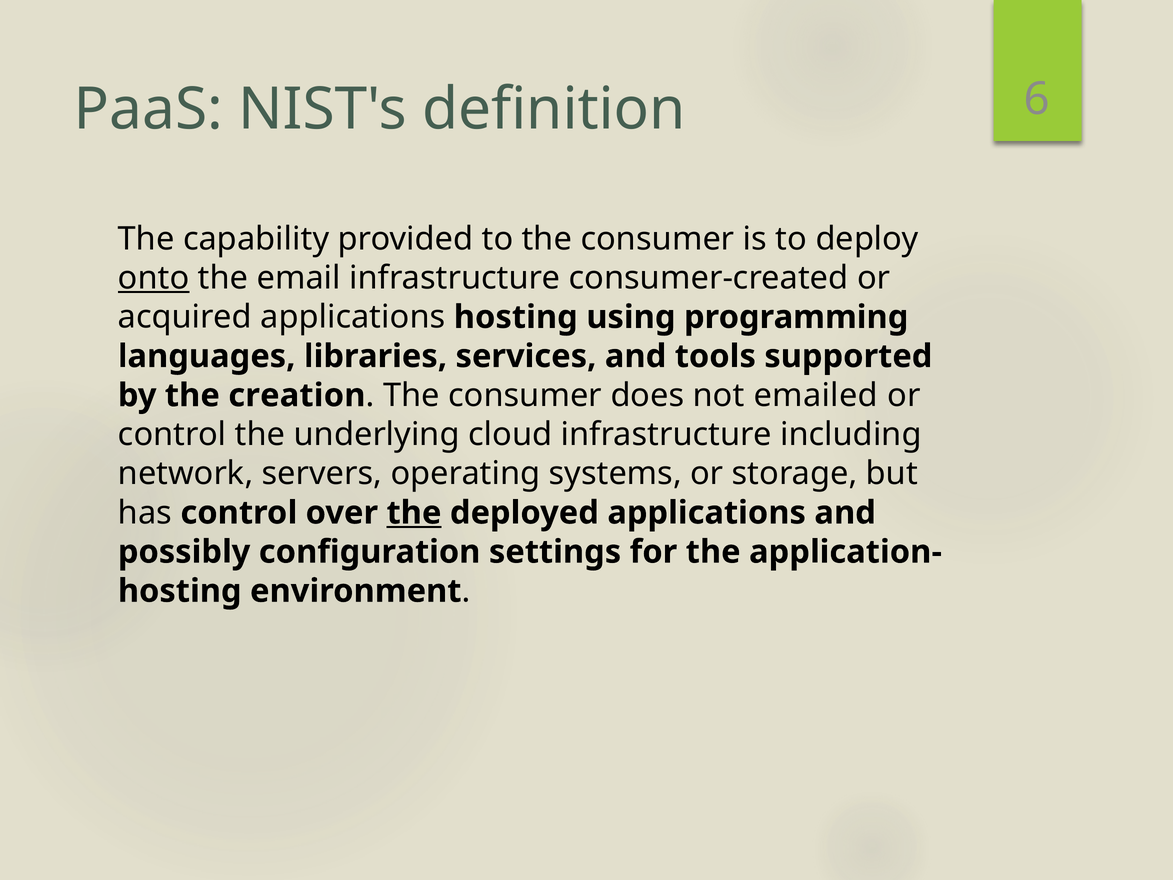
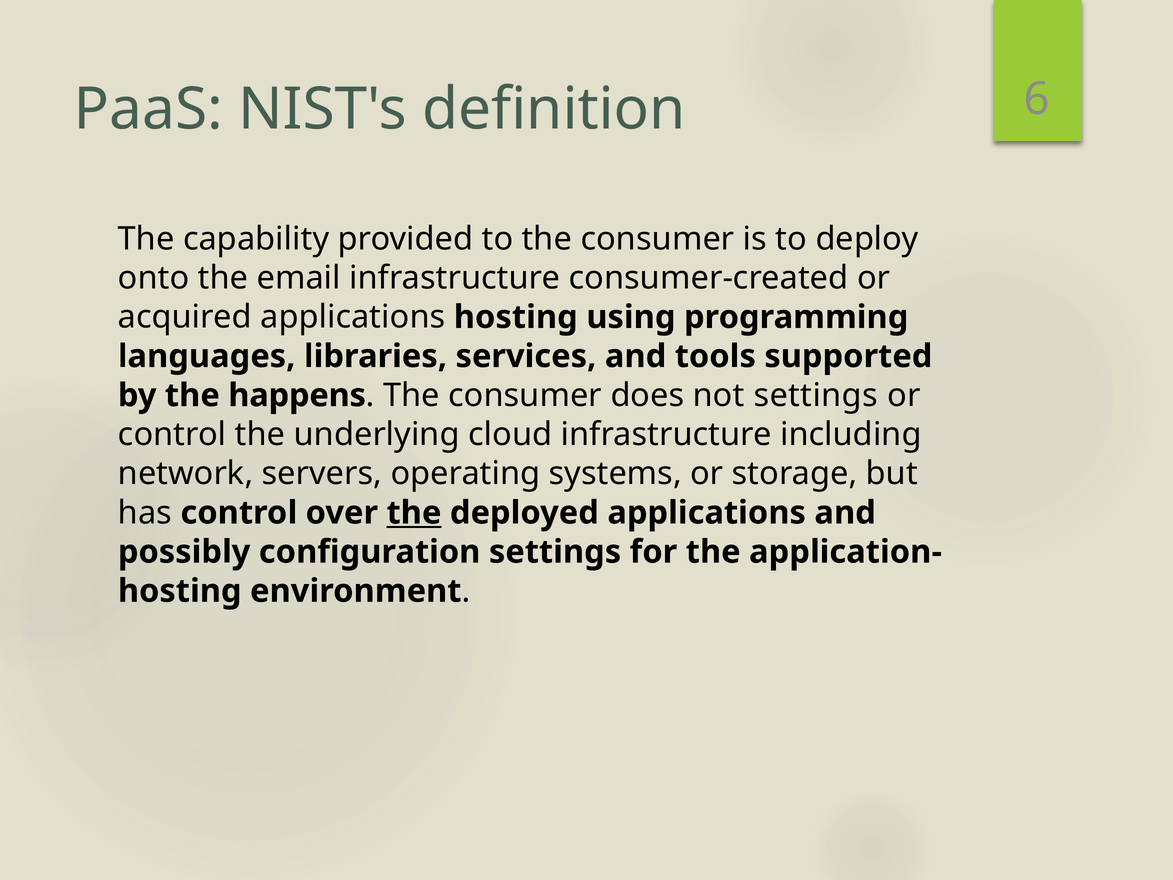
onto underline: present -> none (154, 278)
creation: creation -> happens (297, 395)
not emailed: emailed -> settings (816, 395)
